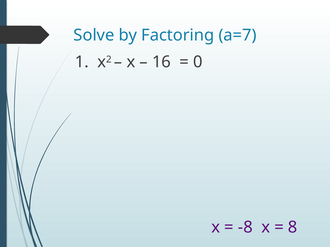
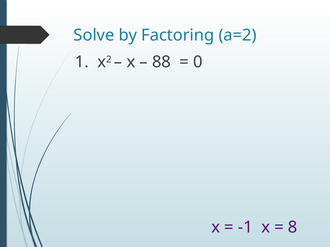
a=7: a=7 -> a=2 (238, 35)
16: 16 -> 88 (161, 62)
-8: -8 -> -1 (245, 228)
